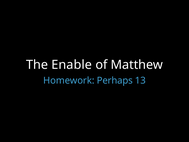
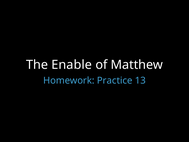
Perhaps: Perhaps -> Practice (115, 80)
